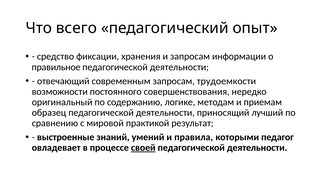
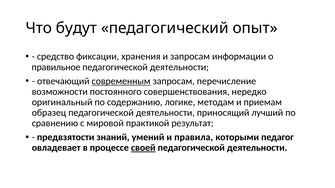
всего: всего -> будут (77, 28)
современным underline: none -> present (121, 81)
трудоемкости: трудоемкости -> перечисление (226, 81)
выстроенные: выстроенные -> предвзятости (66, 138)
